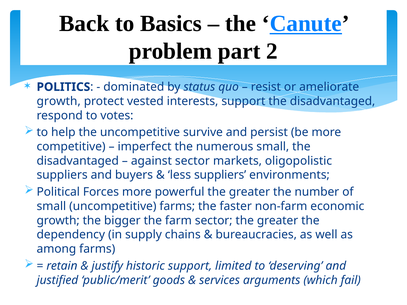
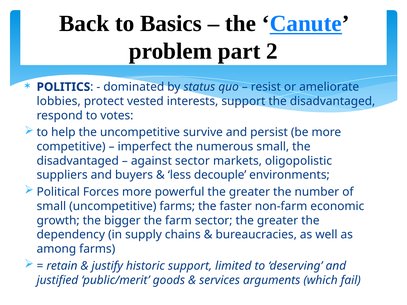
growth: growth -> lobbies (59, 101)
less suppliers: suppliers -> decouple (220, 175)
